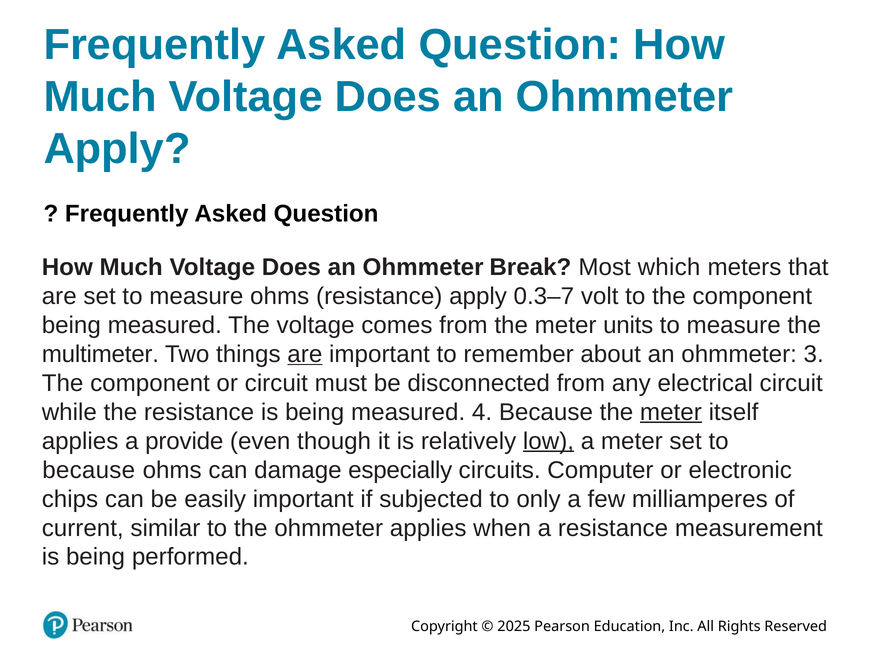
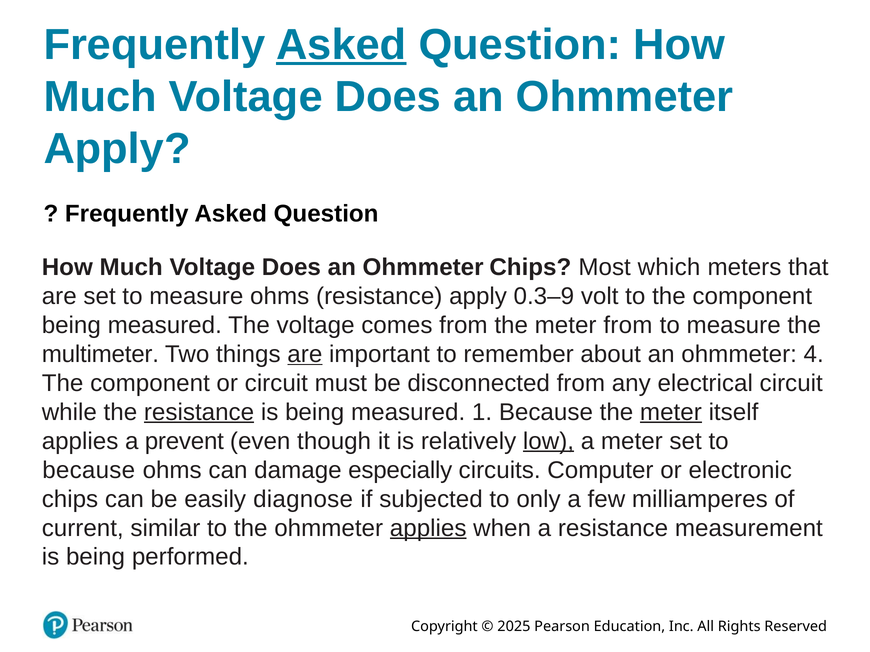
Asked underline: none -> present (341, 45)
Ohmmeter Break: Break -> Chips (530, 267)
0.3–7: 0.3–7 -> 0.3–9 (544, 296)
meter units: units -> from (628, 325)
3: 3 -> 4 (814, 354)
resistance underline: none -> present (199, 412)
4: 4 -> 1 (482, 412)
provide: provide -> prevent (184, 441)
easily important: important -> diagnose (303, 499)
applies underline: none -> present (428, 528)
